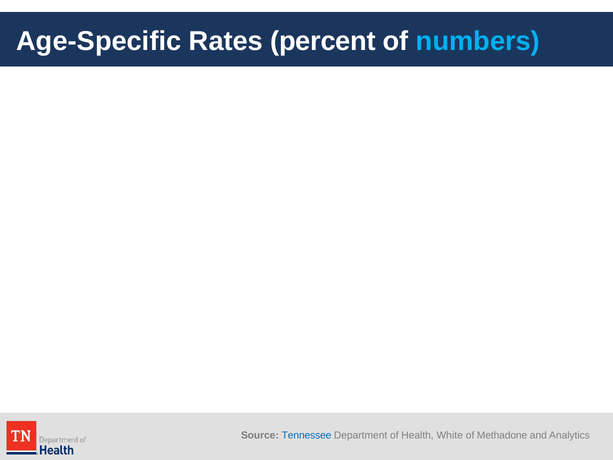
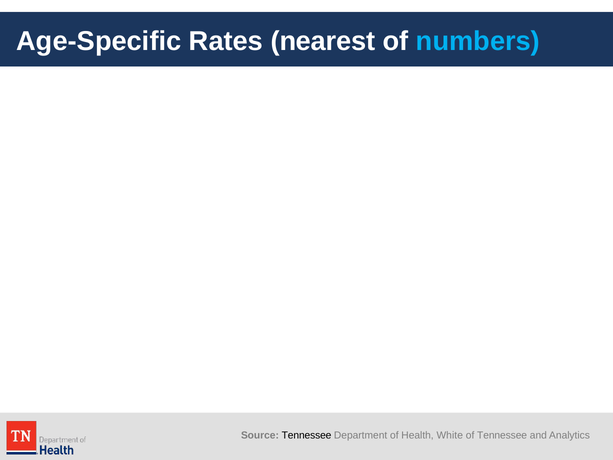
percent: percent -> nearest (323, 41)
Tennessee colour: blue -> black (307, 435)
of Methadone: Methadone -> Tennessee (502, 435)
